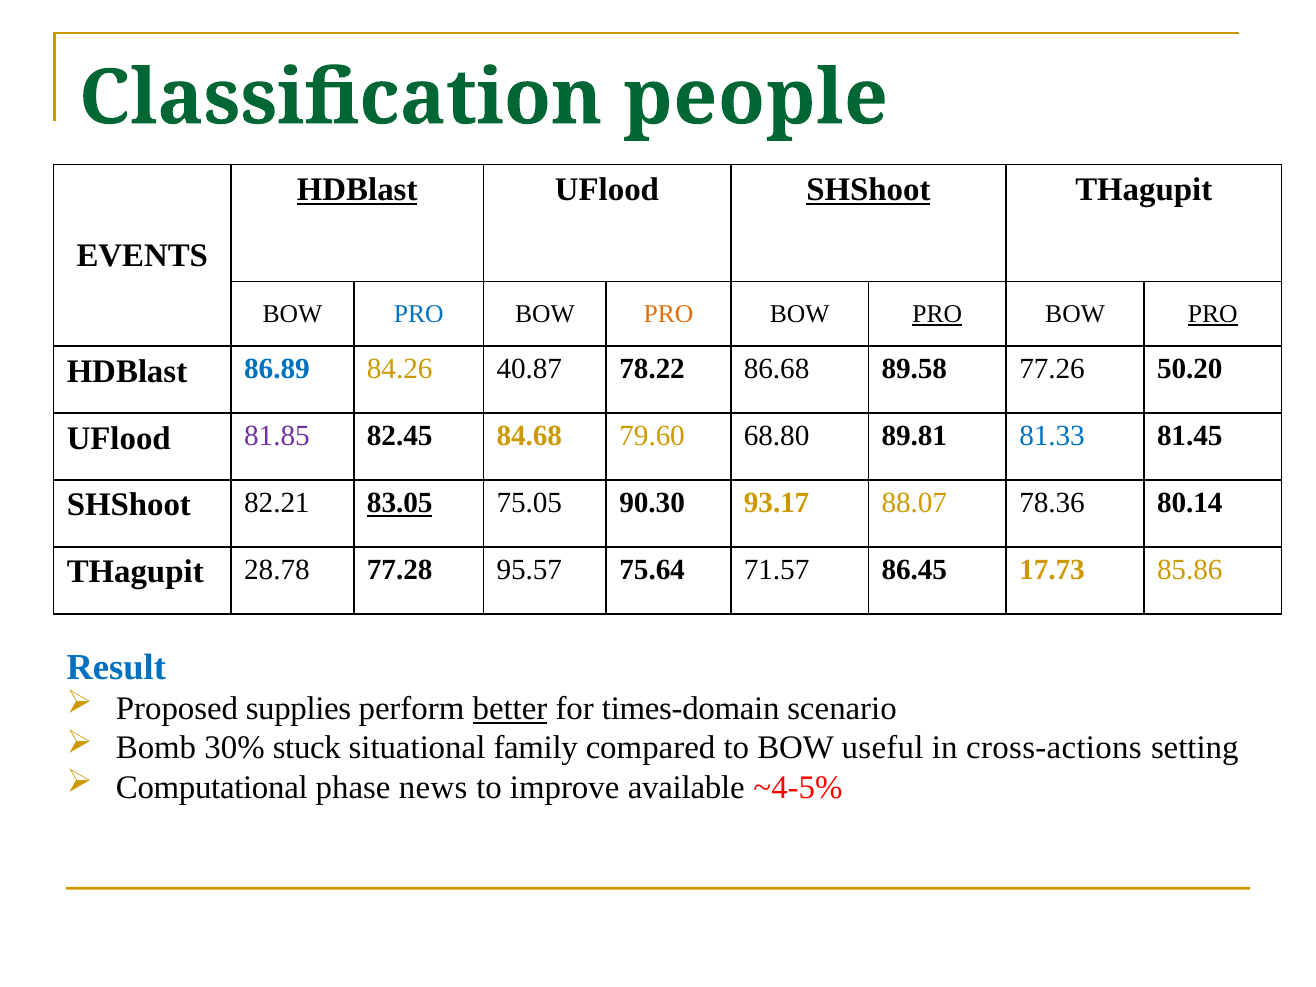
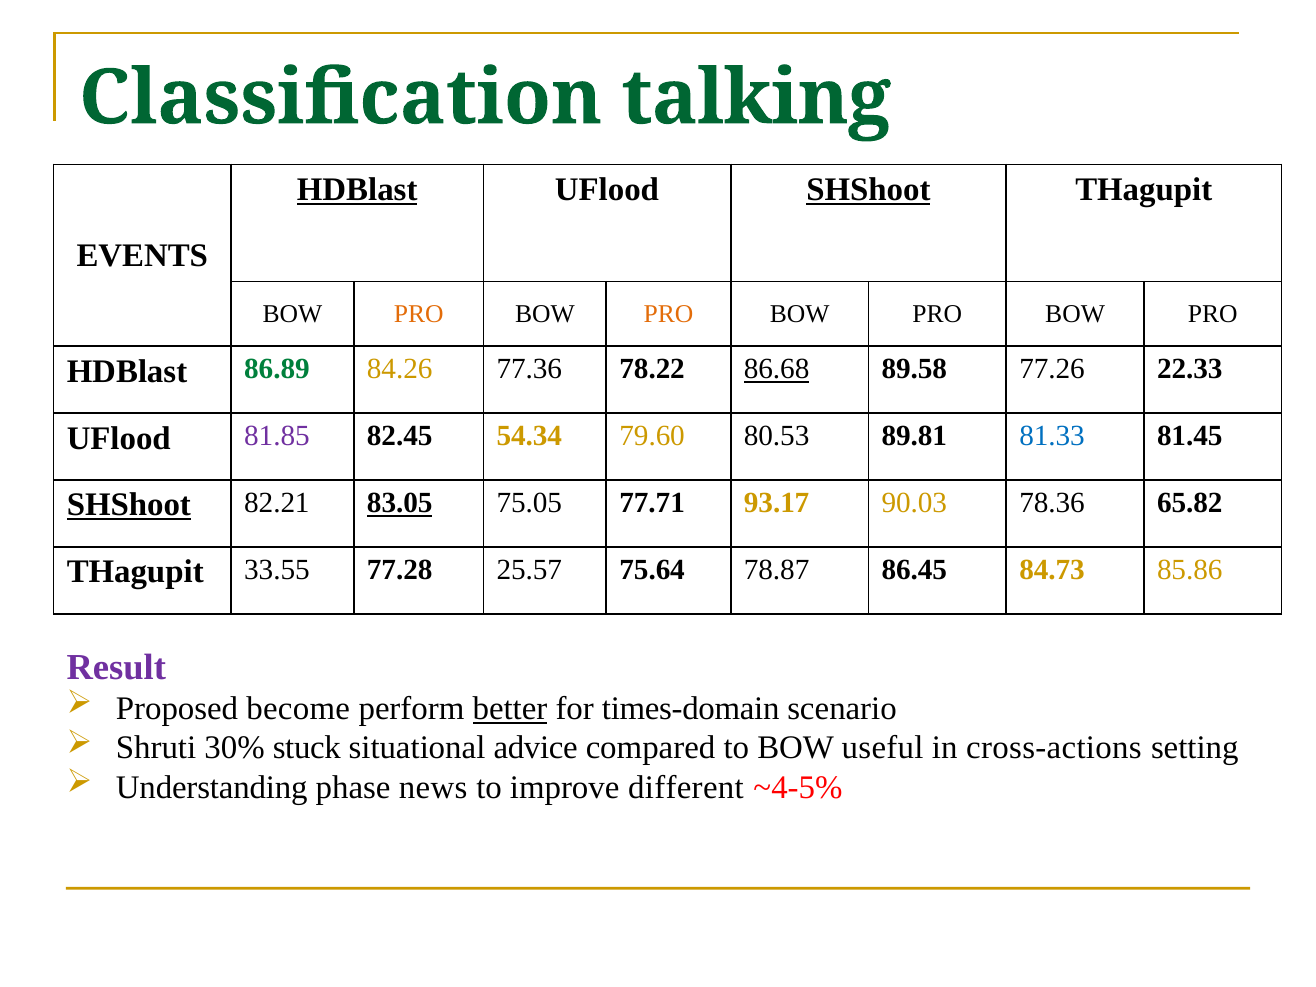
people: people -> talking (756, 98)
PRO colour: blue -> orange (419, 314)
PRO underline: present -> none (937, 314)
PRO underline: present -> none (1213, 314)
86.89 colour: blue -> green (277, 369)
40.87: 40.87 -> 77.36 (529, 369)
86.68 underline: none -> present (777, 369)
50.20: 50.20 -> 22.33 (1190, 369)
84.68: 84.68 -> 54.34 (529, 436)
68.80: 68.80 -> 80.53 (777, 436)
SHShoot underline: none -> present (129, 505)
90.30: 90.30 -> 77.71 (652, 503)
88.07: 88.07 -> 90.03 (914, 503)
80.14: 80.14 -> 65.82 (1190, 503)
28.78: 28.78 -> 33.55 (277, 570)
95.57: 95.57 -> 25.57 (529, 570)
71.57: 71.57 -> 78.87 (777, 570)
17.73: 17.73 -> 84.73 (1052, 570)
Result colour: blue -> purple (116, 667)
supplies: supplies -> become (298, 708)
Bomb: Bomb -> Shruti (156, 748)
family: family -> advice (536, 748)
Computational: Computational -> Understanding (212, 787)
available: available -> different (686, 787)
